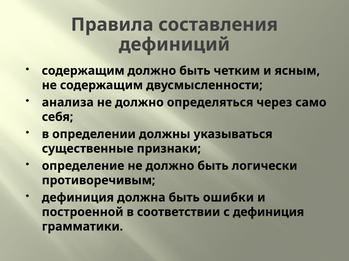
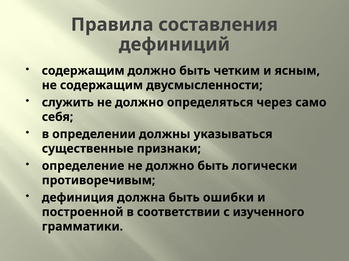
анализа: анализа -> служить (68, 103)
с дефиниция: дефиниция -> изученного (268, 213)
